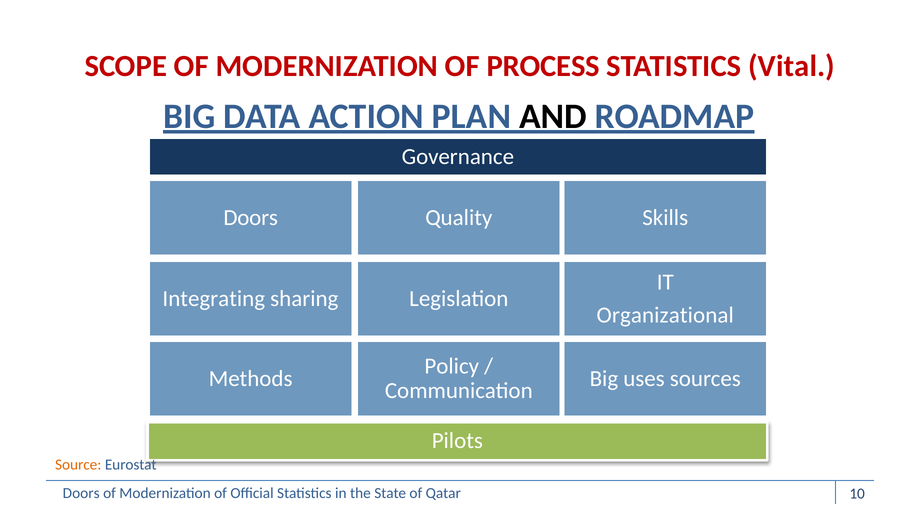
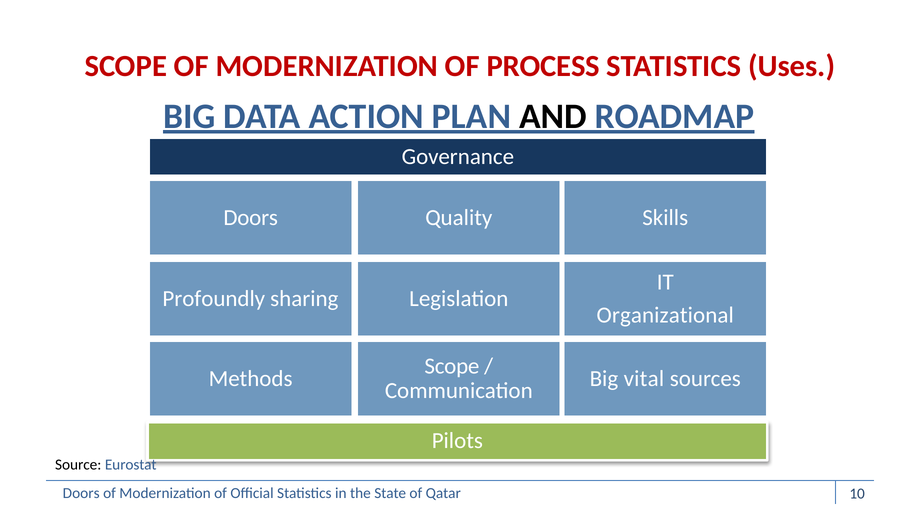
Vital: Vital -> Uses (792, 66)
Integrating: Integrating -> Profoundly (214, 299)
Policy: Policy -> Scope (452, 366)
uses: uses -> vital (644, 379)
Source colour: orange -> black (78, 465)
